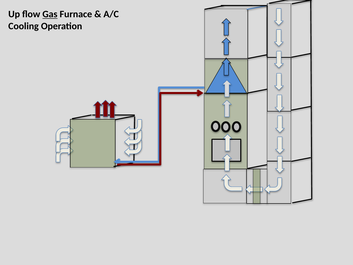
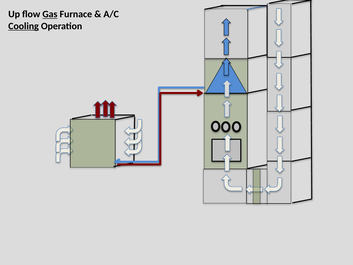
Cooling underline: none -> present (24, 26)
